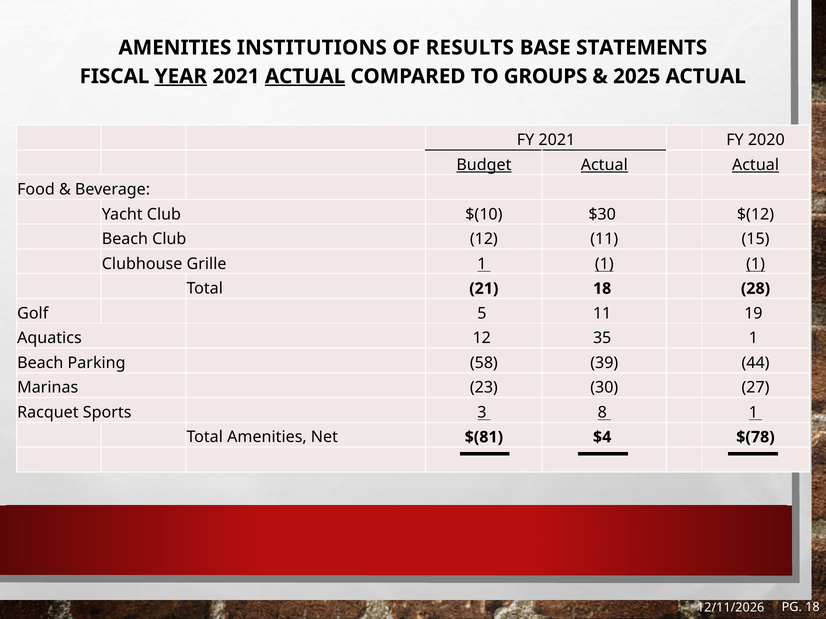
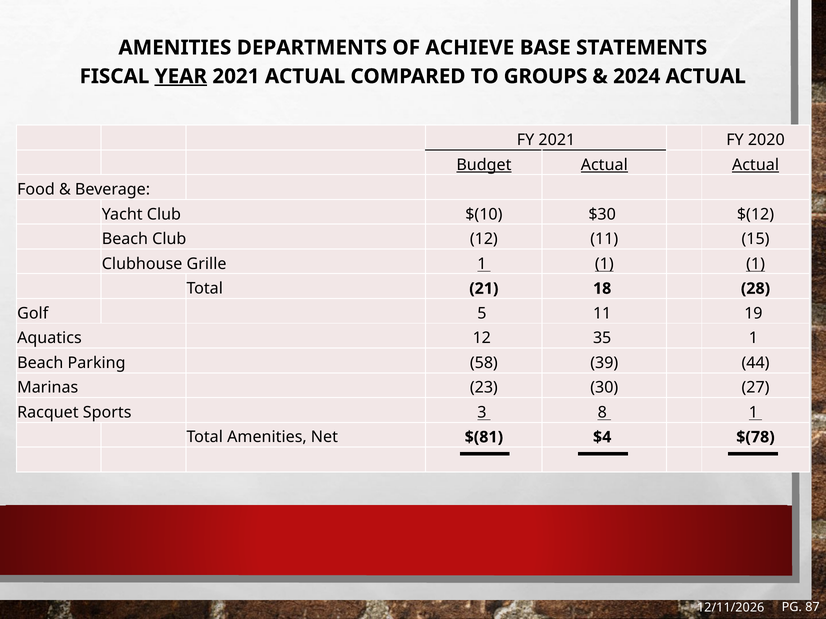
INSTITUTIONS: INSTITUTIONS -> DEPARTMENTS (312, 48)
RESULTS: RESULTS -> ACHIEVE (470, 48)
ACTUAL underline: present -> none (305, 76)
2025: 2025 -> 2024 (637, 76)
PG 18: 18 -> 87 (812, 607)
